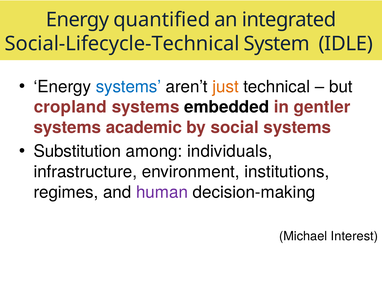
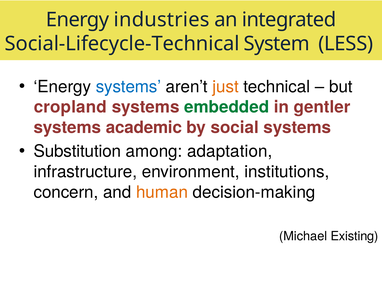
quantified: quantified -> industries (162, 20)
IDLE: IDLE -> LESS (346, 44)
embedded colour: black -> green (227, 107)
individuals: individuals -> adaptation (230, 151)
regimes: regimes -> concern (66, 192)
human colour: purple -> orange (162, 192)
Interest: Interest -> Existing (355, 236)
